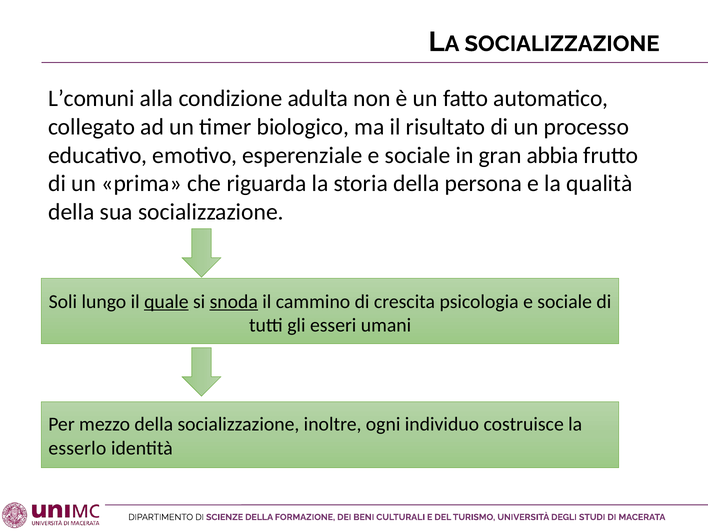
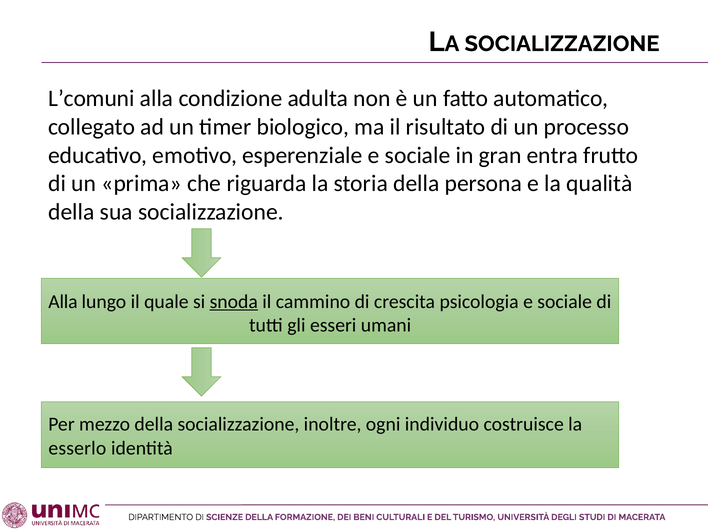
abbia: abbia -> entra (552, 155)
Soli: Soli -> Alla (63, 302)
quale underline: present -> none (166, 302)
